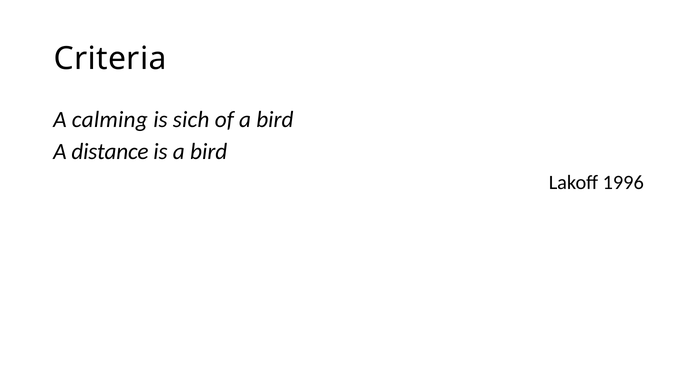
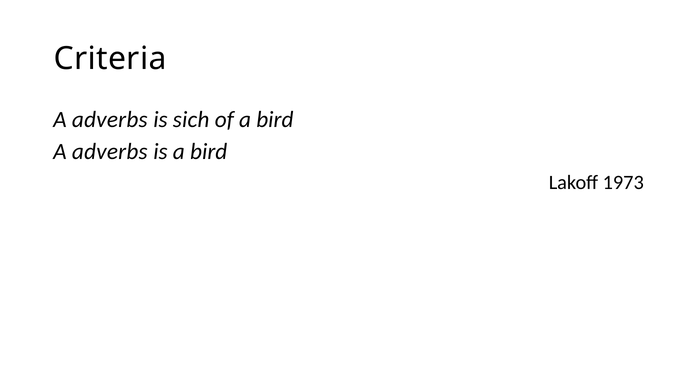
calming: calming -> adverbs (110, 119)
distance: distance -> adverbs (110, 152)
1996: 1996 -> 1973 (623, 183)
